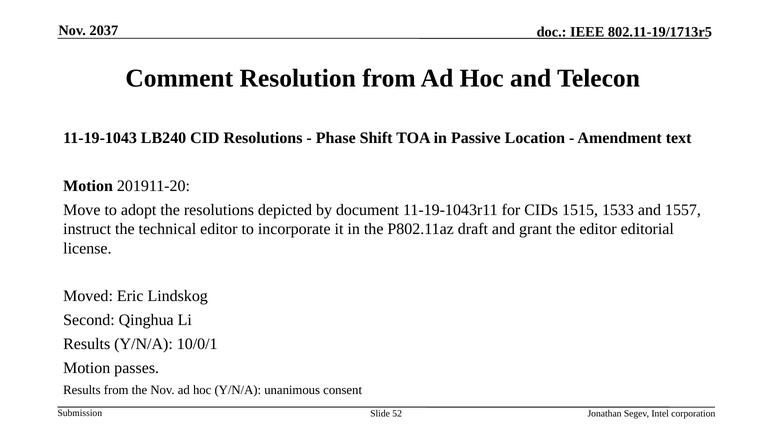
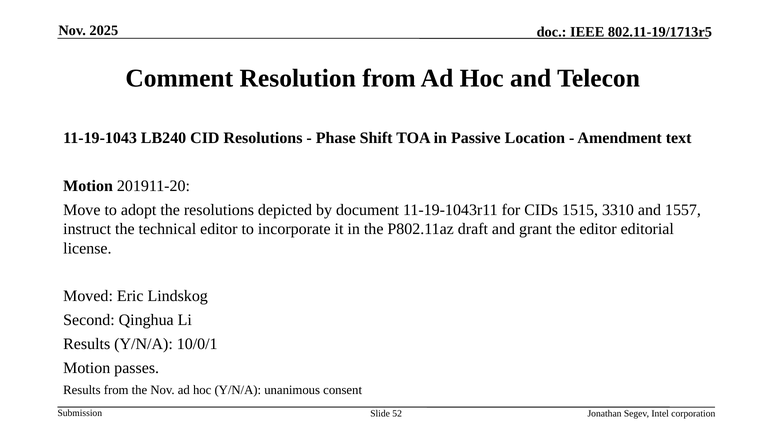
2037: 2037 -> 2025 (104, 30)
1533: 1533 -> 3310 (618, 210)
